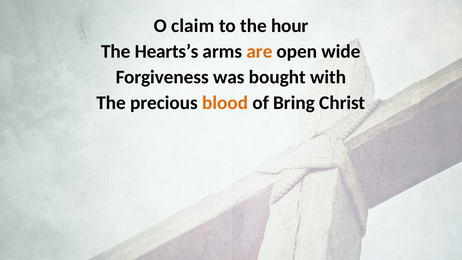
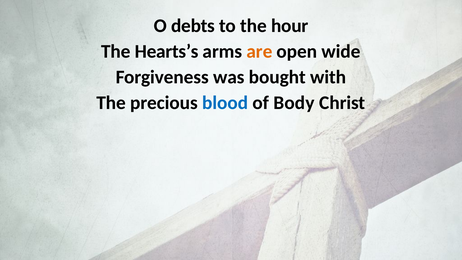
claim: claim -> debts (193, 26)
blood colour: orange -> blue (225, 103)
Bring: Bring -> Body (294, 103)
